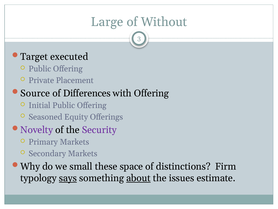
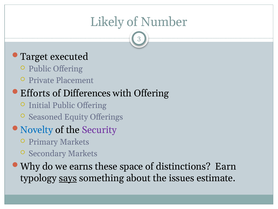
Large: Large -> Likely (107, 22)
Without: Without -> Number (164, 22)
Source: Source -> Efforts (35, 93)
Novelty colour: purple -> blue (37, 130)
small: small -> earns (81, 166)
Firm: Firm -> Earn (226, 166)
about underline: present -> none (138, 178)
